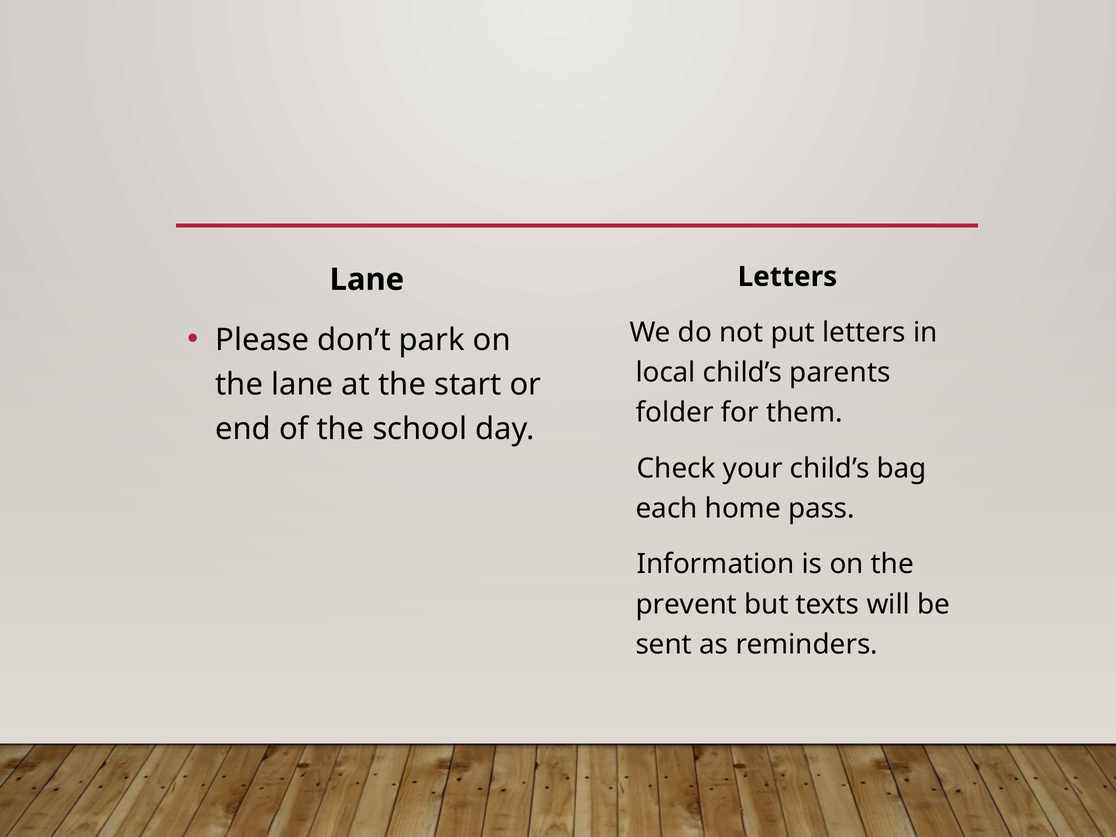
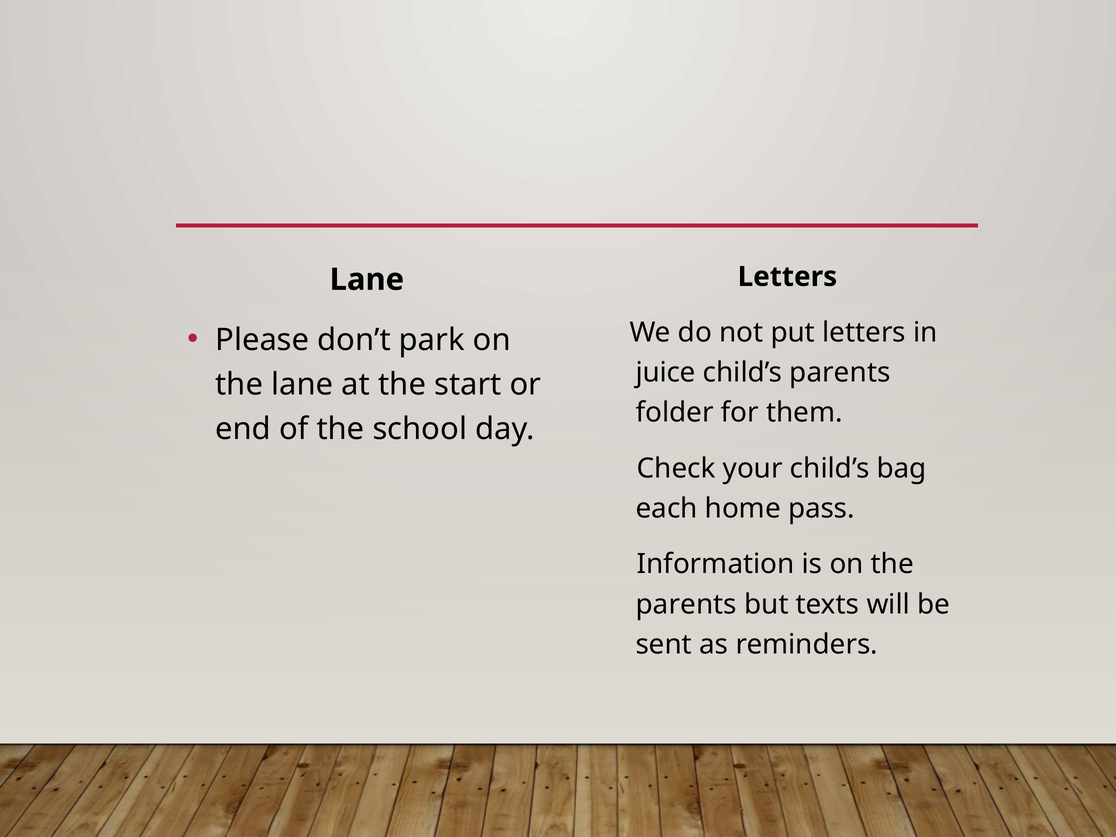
local: local -> juice (666, 373)
prevent: prevent -> parents (686, 604)
